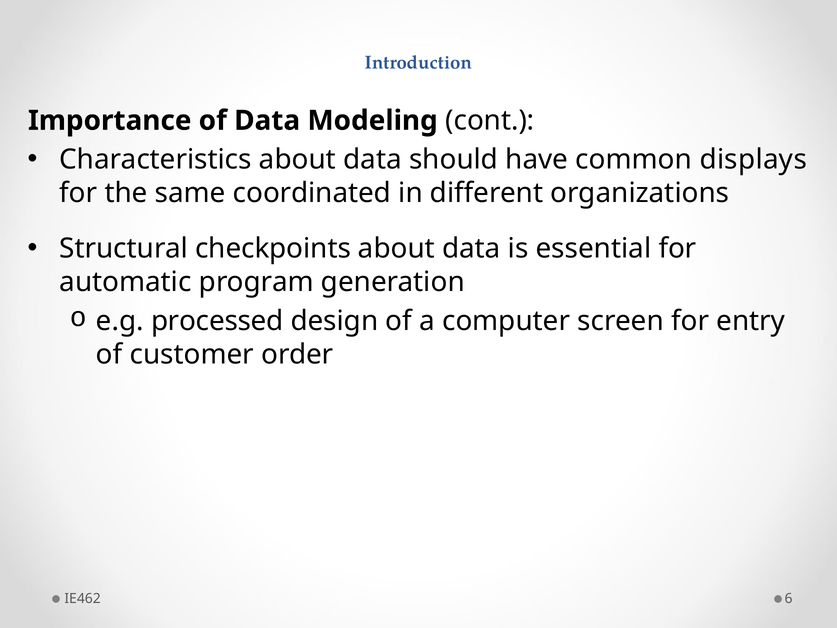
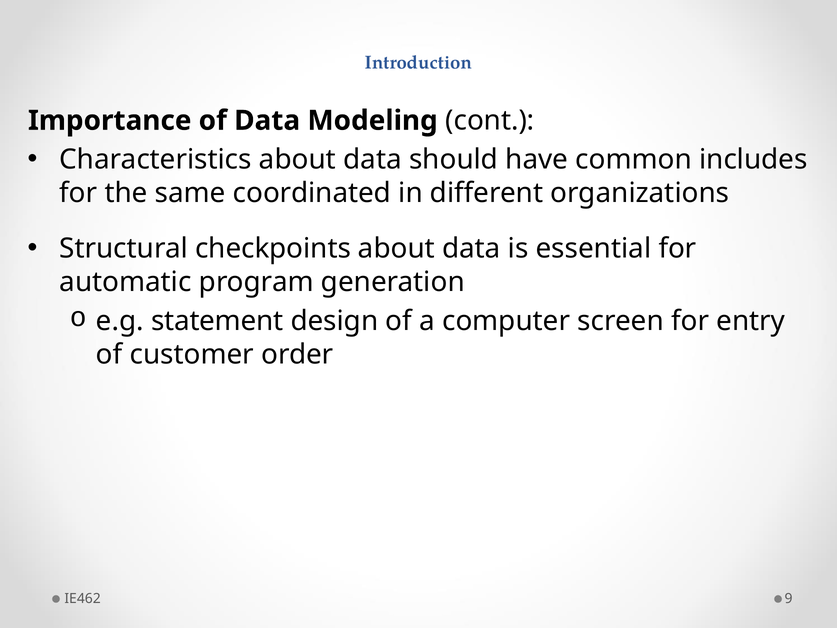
displays: displays -> includes (753, 160)
processed: processed -> statement (217, 321)
6: 6 -> 9 (789, 598)
